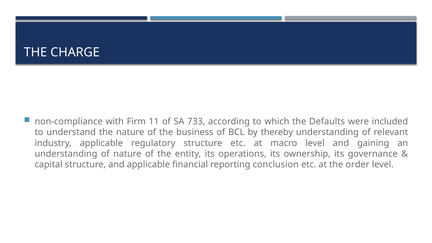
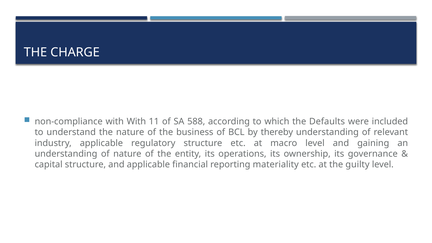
with Firm: Firm -> With (136, 121)
733: 733 -> 588 (196, 121)
conclusion: conclusion -> materiality (276, 165)
order: order -> guilty (358, 165)
